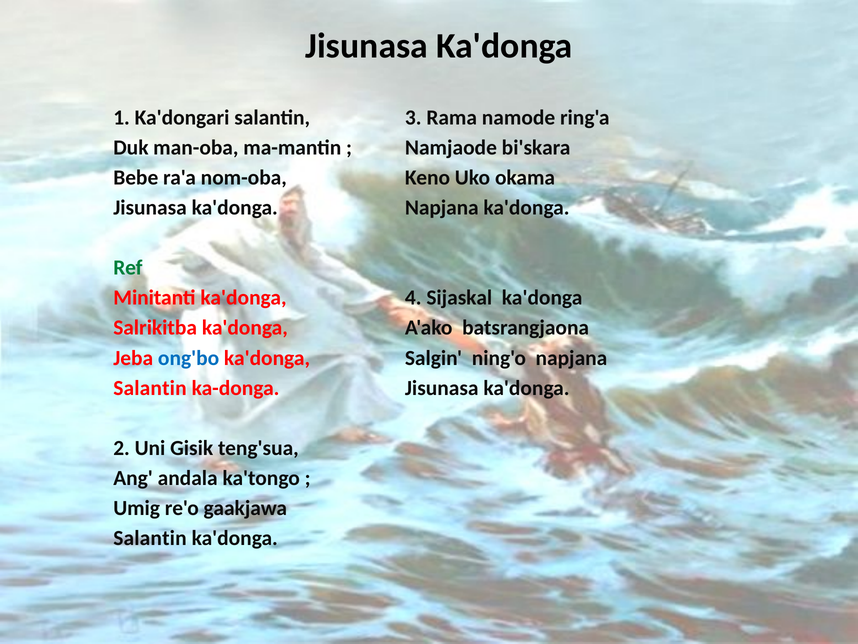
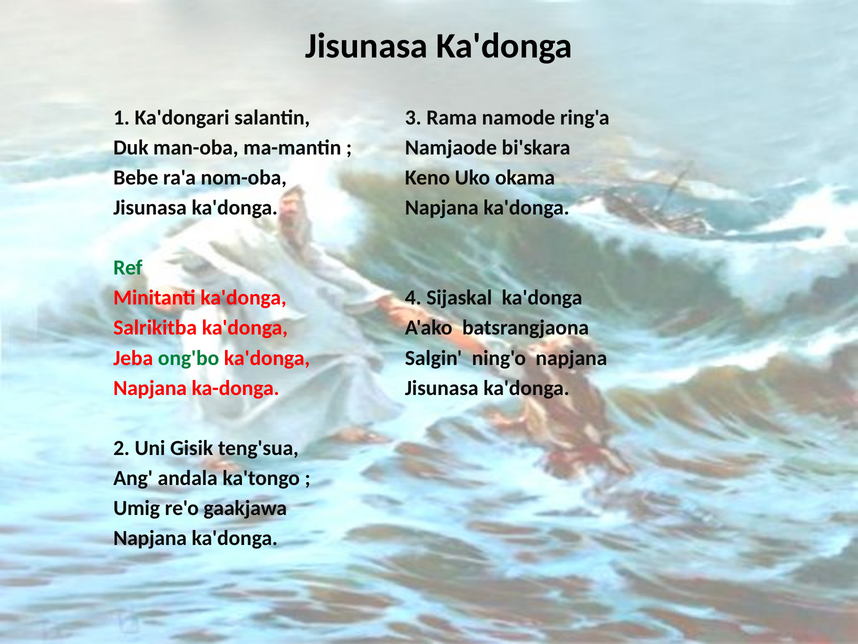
ong'bo colour: blue -> green (189, 358)
Salantin: Salantin -> Napjana (150, 388)
Salantin: Salantin -> Napjana (150, 538)
